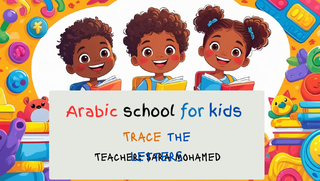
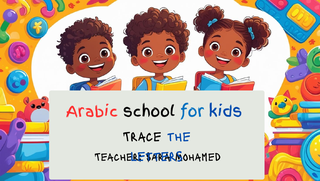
Trace colour: orange -> black (142, 137)
